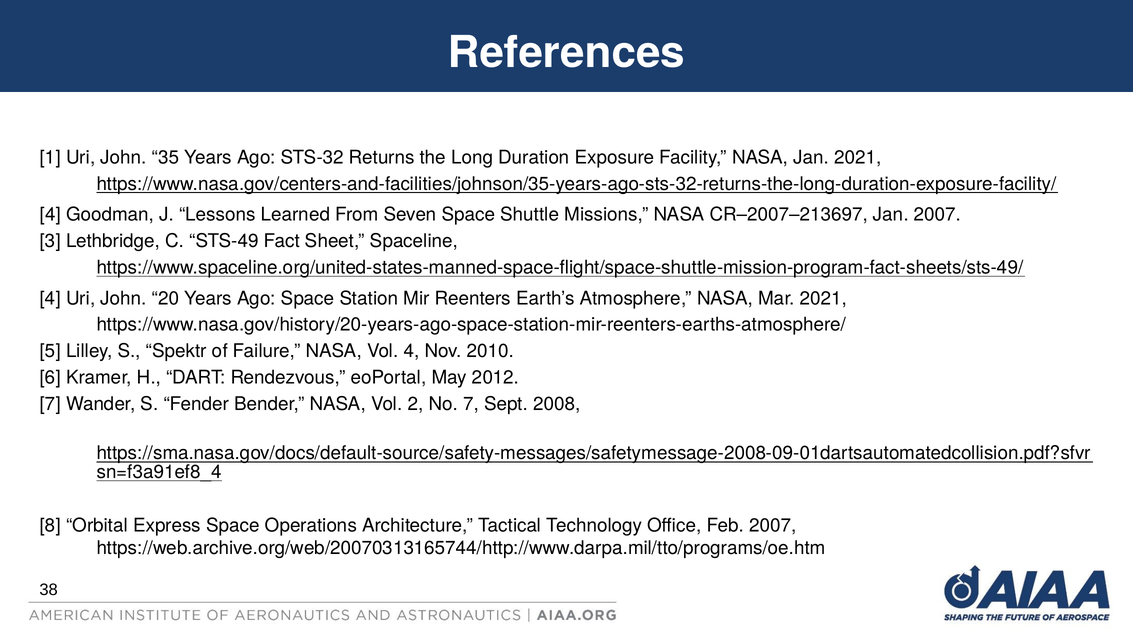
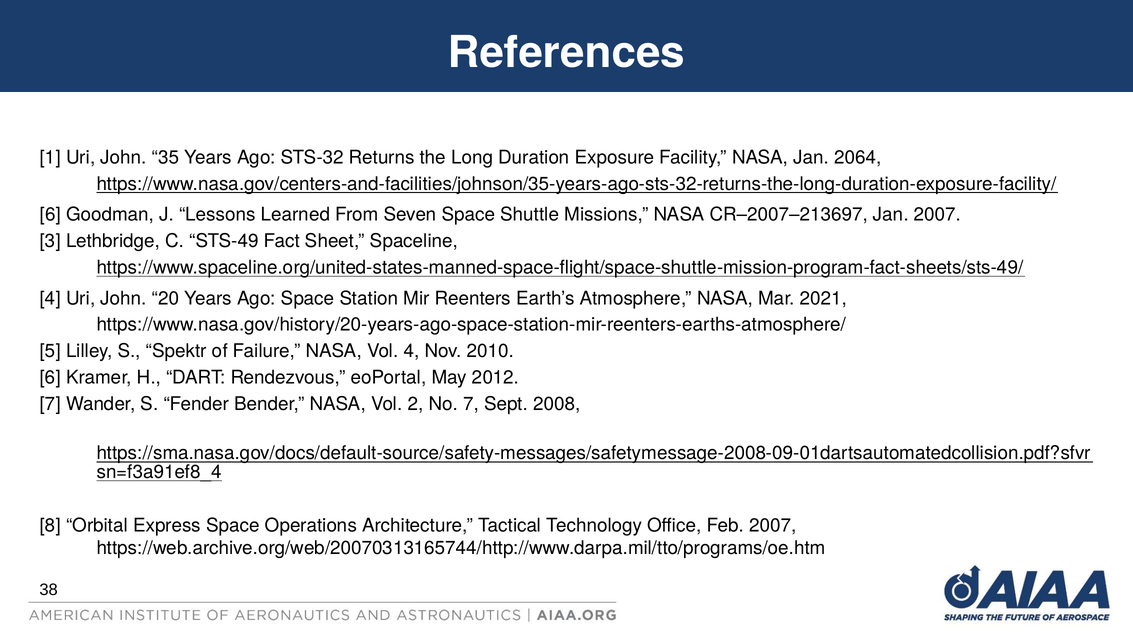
Jan 2021: 2021 -> 2064 (858, 158)
4: 4 -> 6 (50, 215)
